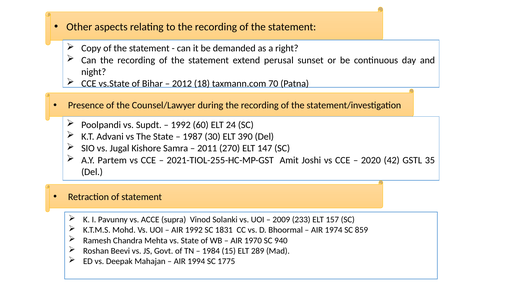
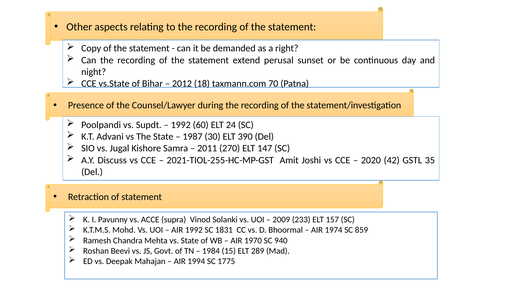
Partem: Partem -> Discuss (112, 160)
